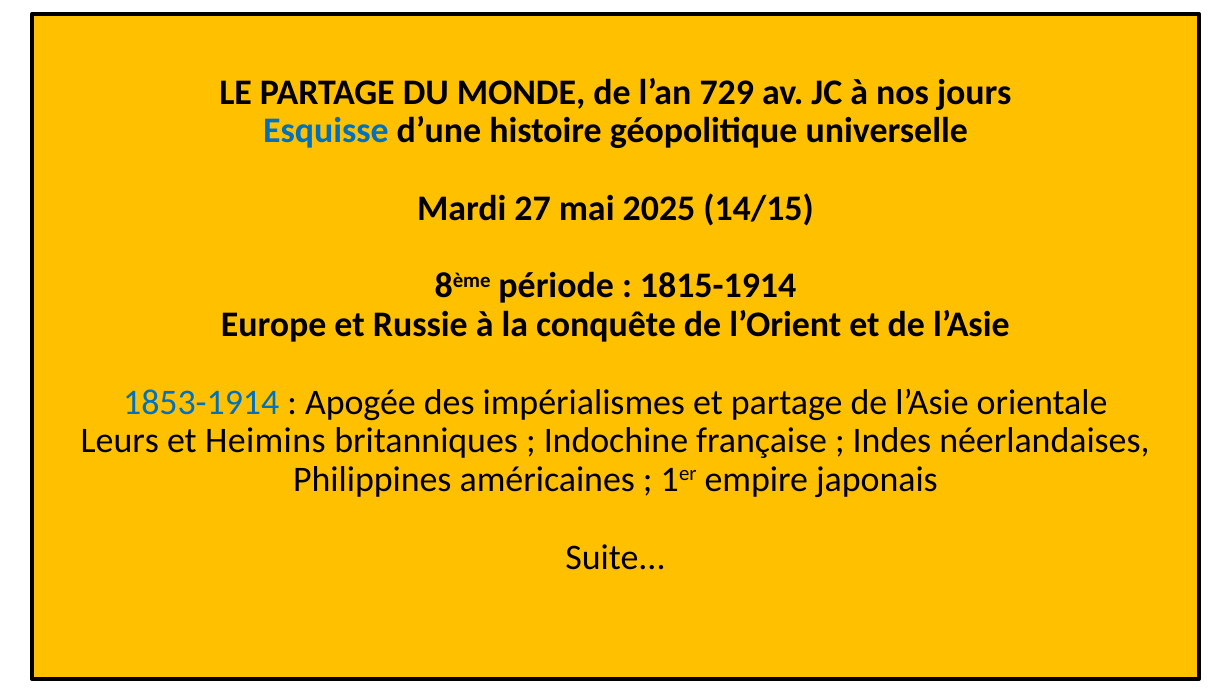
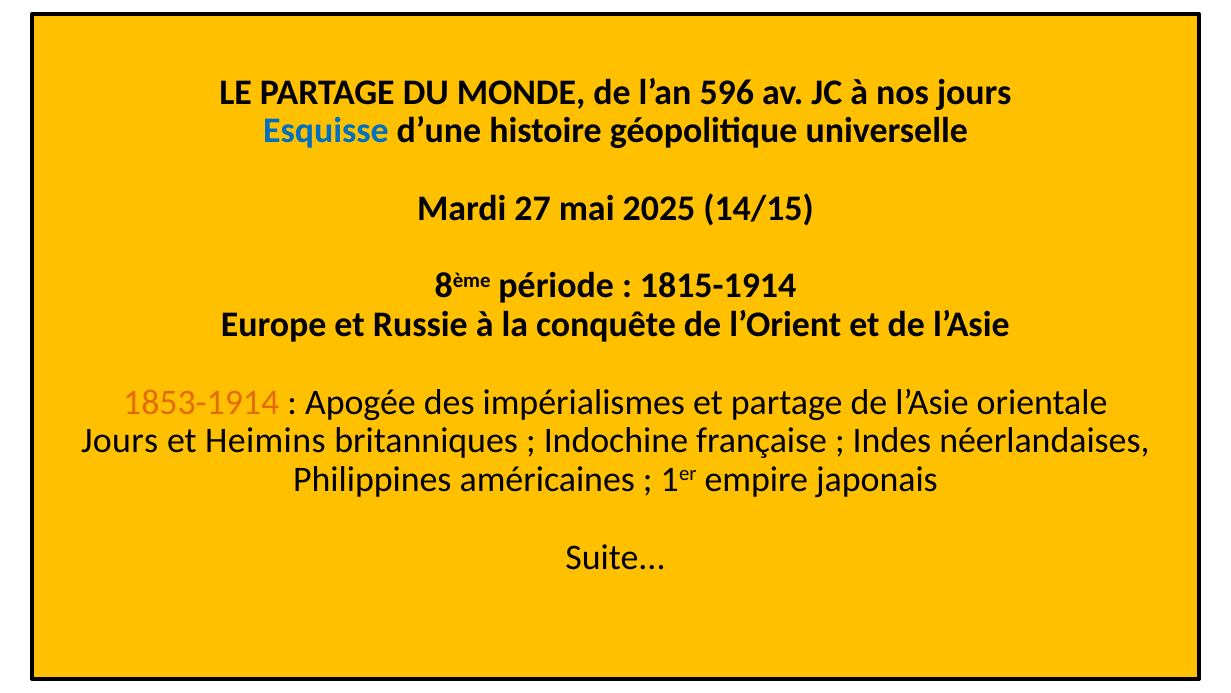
729: 729 -> 596 (727, 92)
1853-1914 colour: blue -> orange (201, 402)
Leurs: Leurs -> Jours (120, 441)
